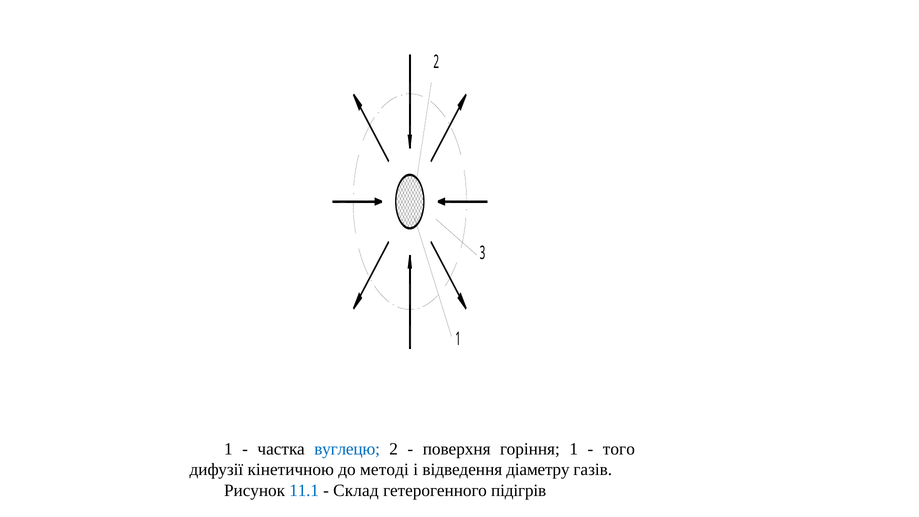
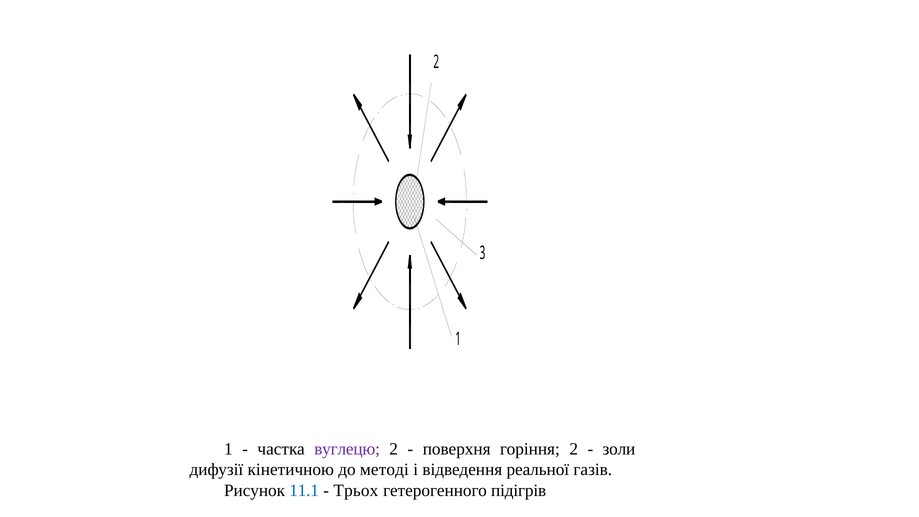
вуглецю colour: blue -> purple (347, 449)
горіння 1: 1 -> 2 (574, 449)
того: того -> золи (619, 449)
діаметру: діаметру -> реальної (538, 470)
Склад: Склад -> Трьох (356, 490)
